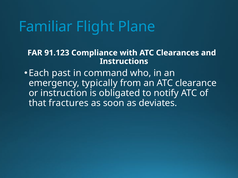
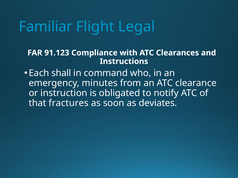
Plane: Plane -> Legal (137, 27)
past: past -> shall (61, 73)
typically: typically -> minutes (100, 83)
